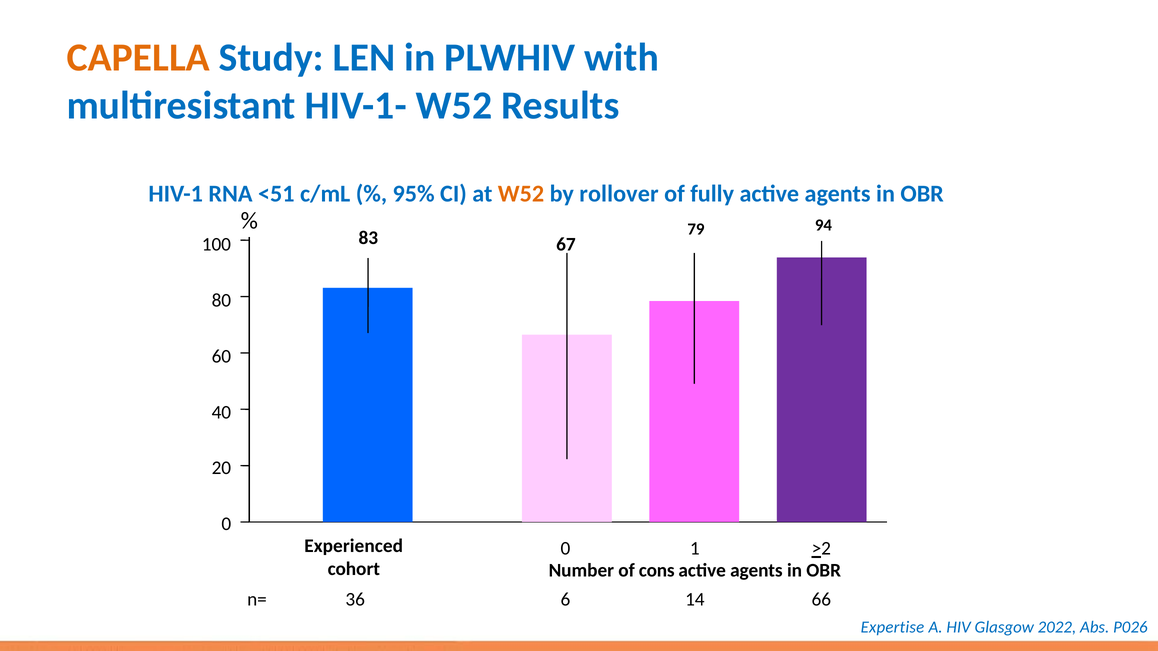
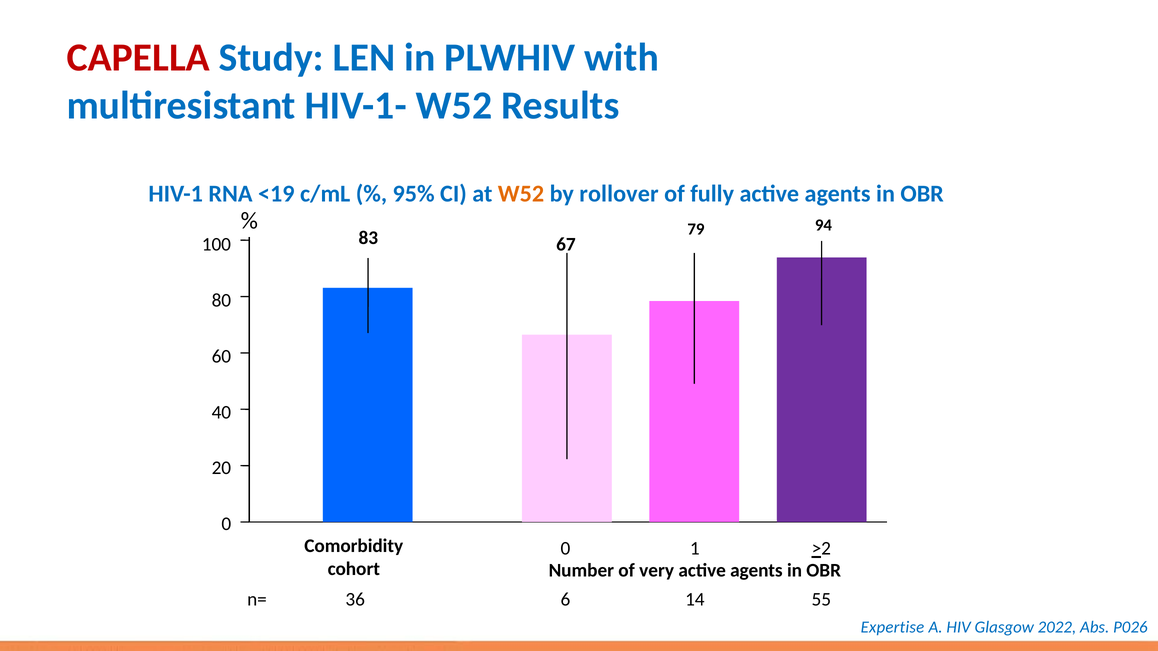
CAPELLA colour: orange -> red (138, 58)
<51: <51 -> <19 (276, 194)
Experienced: Experienced -> Comorbidity (354, 546)
cons: cons -> very (657, 570)
66: 66 -> 55 (821, 600)
